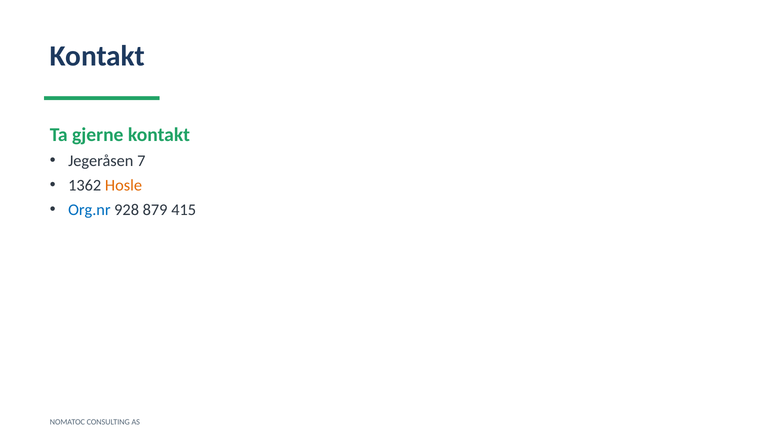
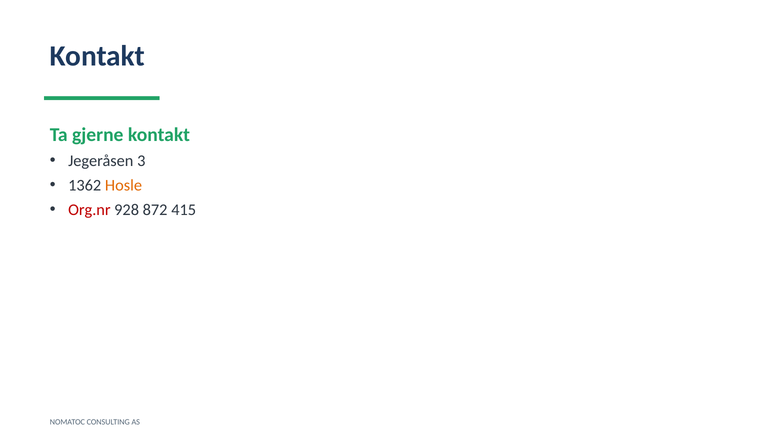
7: 7 -> 3 (141, 161)
Org.nr colour: blue -> red (89, 210)
879: 879 -> 872 (155, 210)
